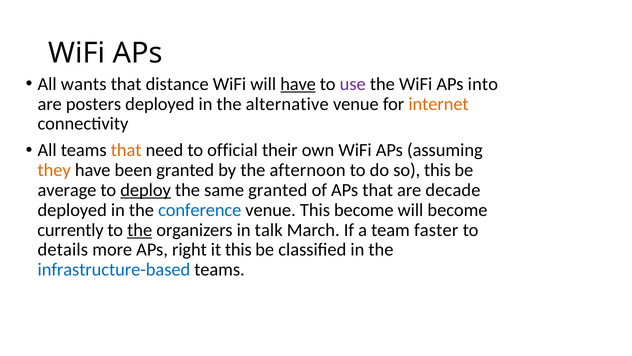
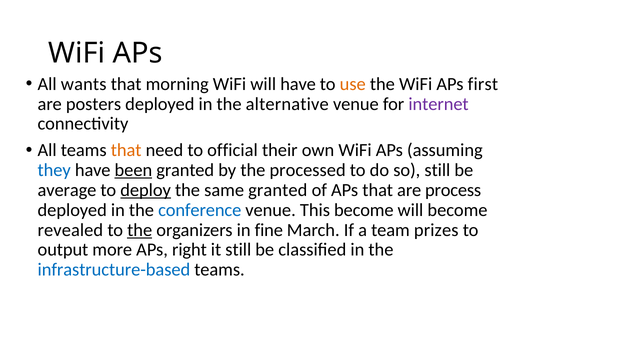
distance: distance -> morning (177, 84)
have underline: present -> none (298, 84)
use colour: purple -> orange (353, 84)
into: into -> first (483, 84)
internet colour: orange -> purple (439, 104)
they colour: orange -> blue (54, 170)
been underline: none -> present (133, 170)
afternoon: afternoon -> processed (308, 170)
so this: this -> still (437, 170)
decade: decade -> process (453, 190)
currently: currently -> revealed (70, 230)
talk: talk -> fine (269, 230)
faster: faster -> prizes (436, 230)
details: details -> output (63, 249)
it this: this -> still (238, 249)
